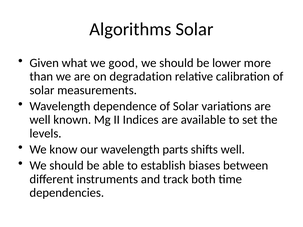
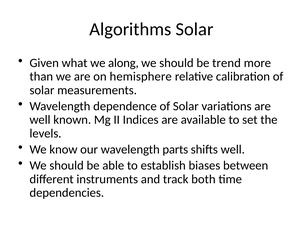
good: good -> along (123, 63)
lower: lower -> trend (227, 63)
degradation: degradation -> hemisphere (141, 77)
